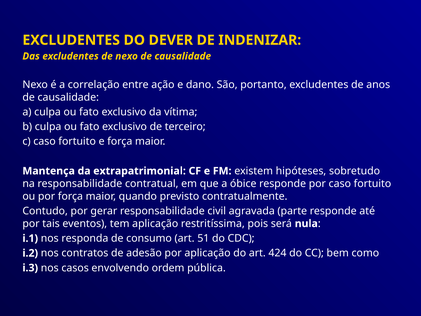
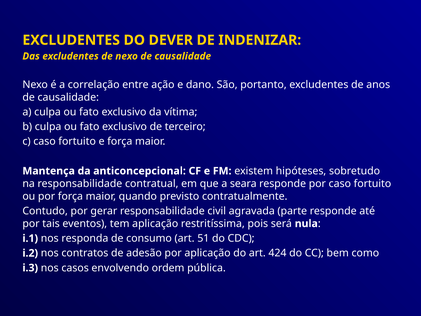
extrapatrimonial: extrapatrimonial -> anticoncepcional (140, 171)
óbice: óbice -> seara (243, 183)
